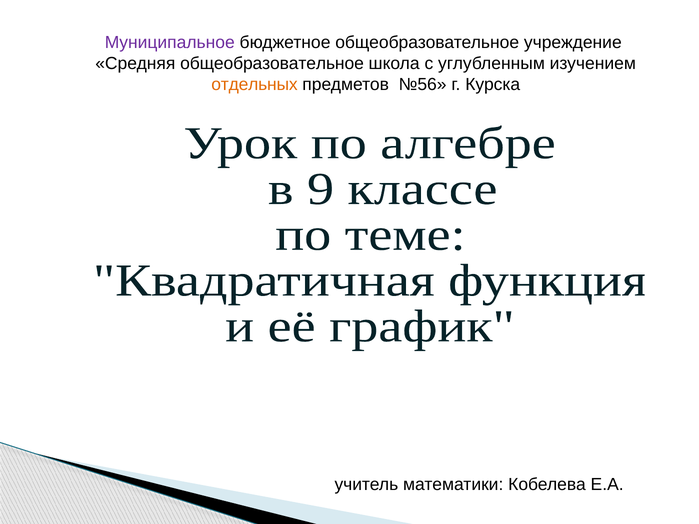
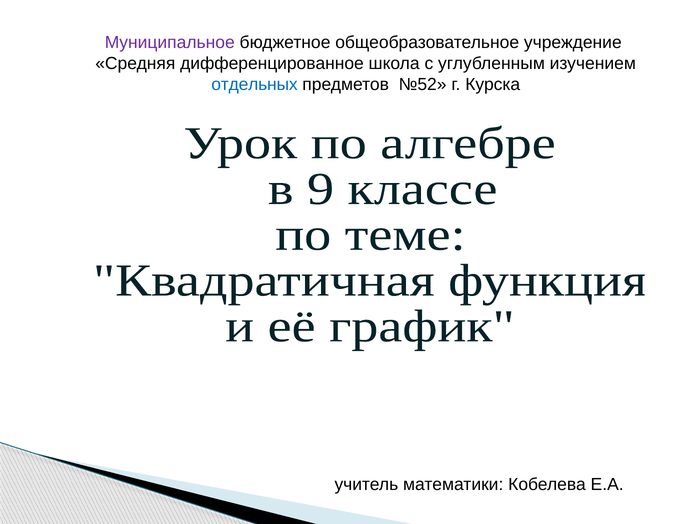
Средняя общеобразовательное: общеобразовательное -> дифференцированное (272, 63)
отдельных colour: orange -> blue (254, 84)
№56: №56 -> №52 (423, 84)
